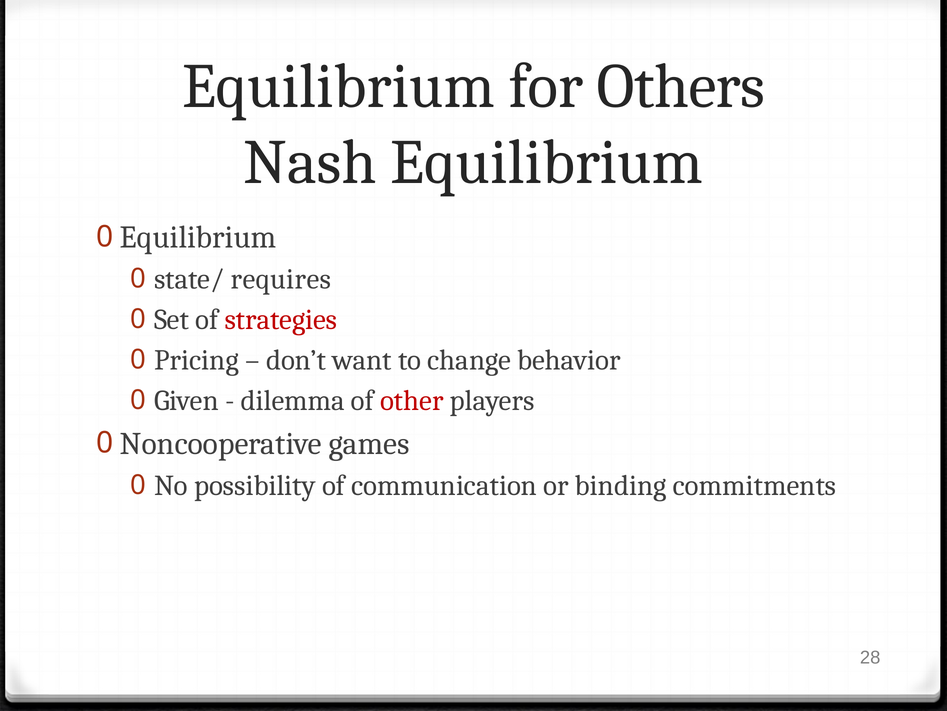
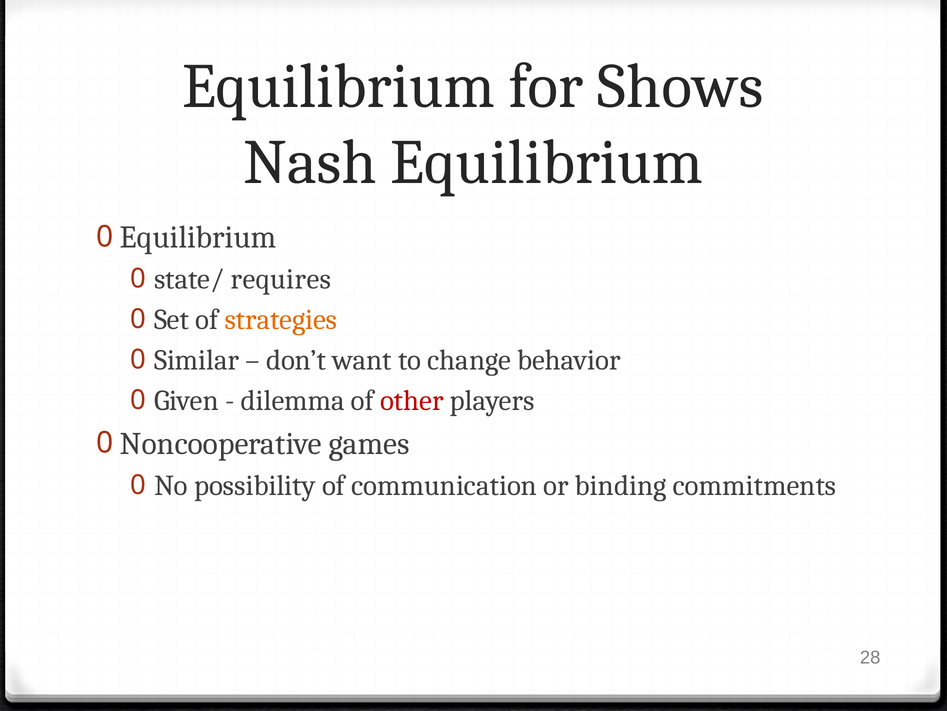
Others: Others -> Shows (680, 86)
strategies colour: red -> orange (281, 319)
Pricing: Pricing -> Similar (197, 360)
